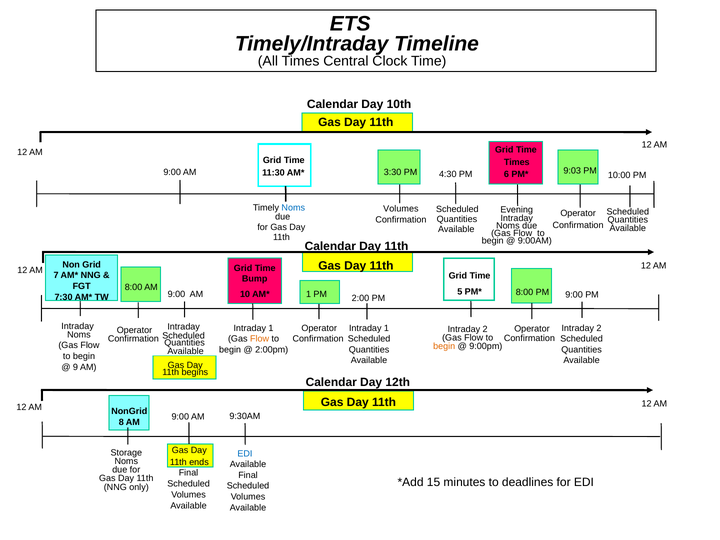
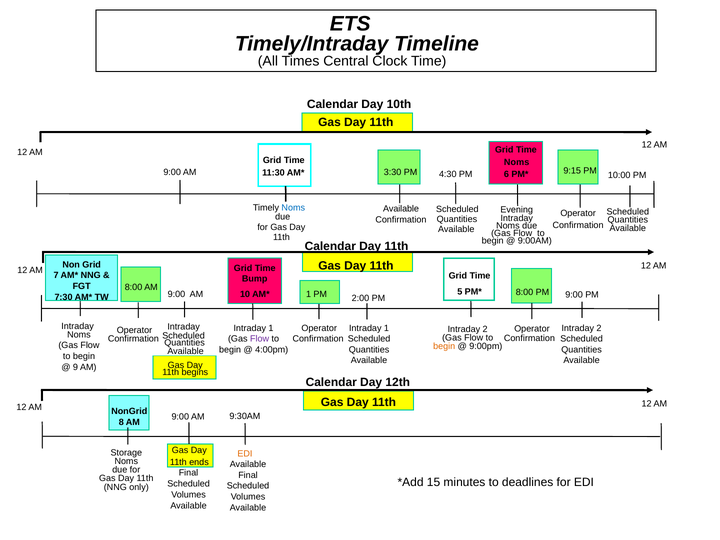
Times: Times -> Noms (517, 162)
9:03: 9:03 -> 9:15 (572, 171)
Volumes: Volumes -> Available (401, 209)
Flow colour: orange -> purple (260, 339)
2:00pm: 2:00pm -> 4:00pm (272, 350)
EDI colour: blue -> orange (245, 454)
